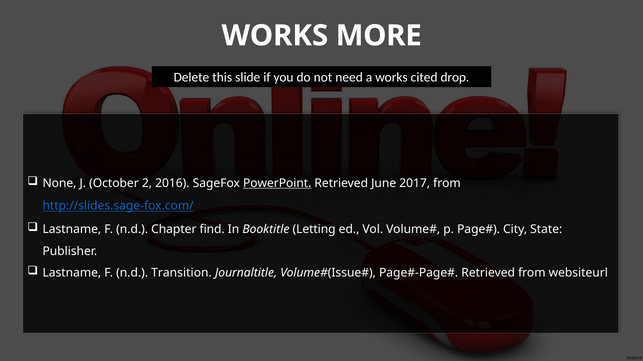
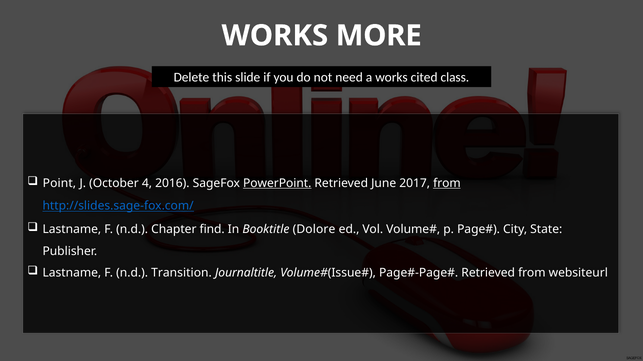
drop: drop -> class (455, 78)
None: None -> Point (59, 184)
2: 2 -> 4 (147, 184)
from underline: none -> present (447, 184)
Letting: Letting -> Dolore (314, 230)
